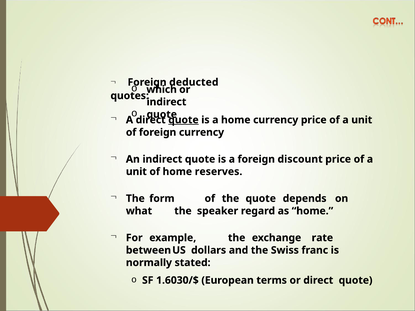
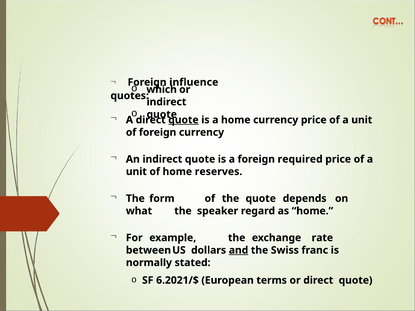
deducted: deducted -> influence (194, 82)
discount: discount -> required (300, 159)
and underline: none -> present (239, 250)
1.6030/$: 1.6030/$ -> 6.2021/$ (177, 280)
